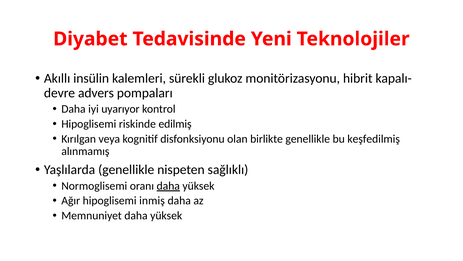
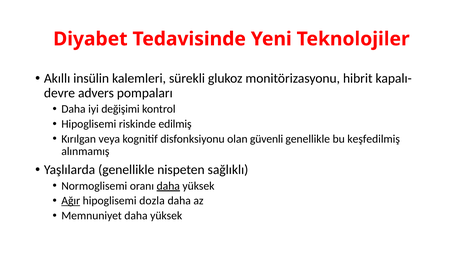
uyarıyor: uyarıyor -> değişimi (120, 109)
birlikte: birlikte -> güvenli (267, 139)
Ağır underline: none -> present (71, 200)
inmiş: inmiş -> dozla (152, 200)
